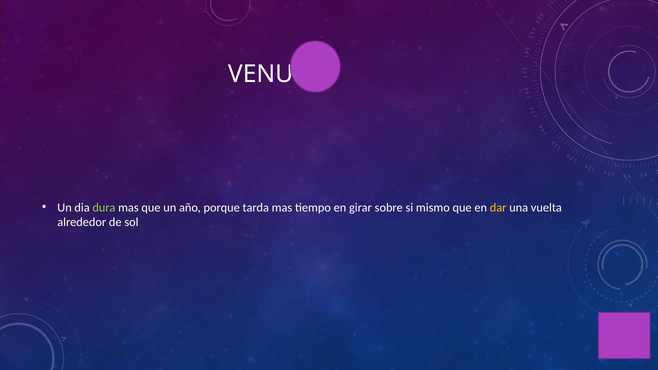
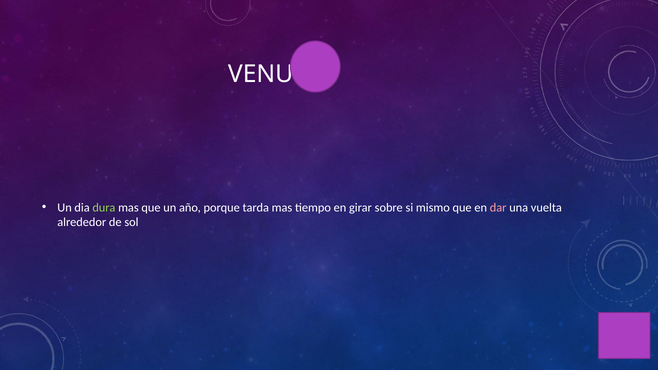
dar colour: yellow -> pink (498, 208)
